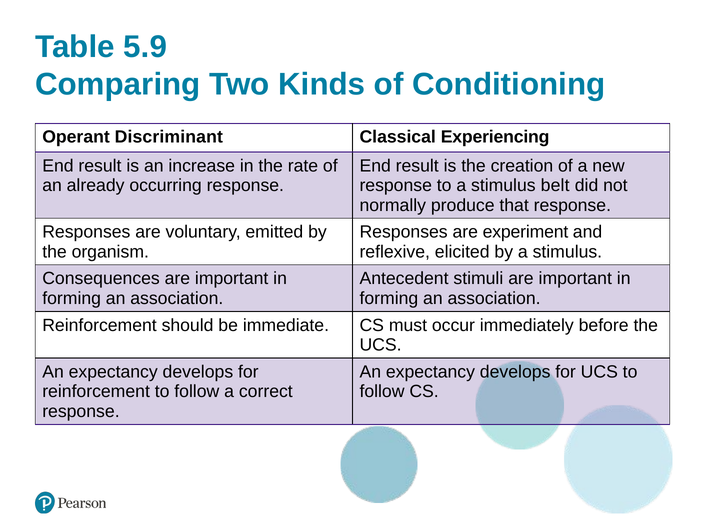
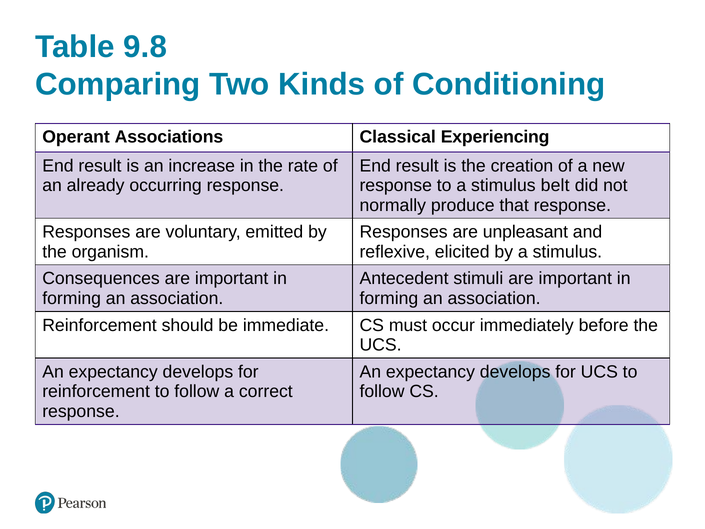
5.9: 5.9 -> 9.8 (145, 47)
Discriminant: Discriminant -> Associations (169, 137)
experiment: experiment -> unpleasant (525, 232)
